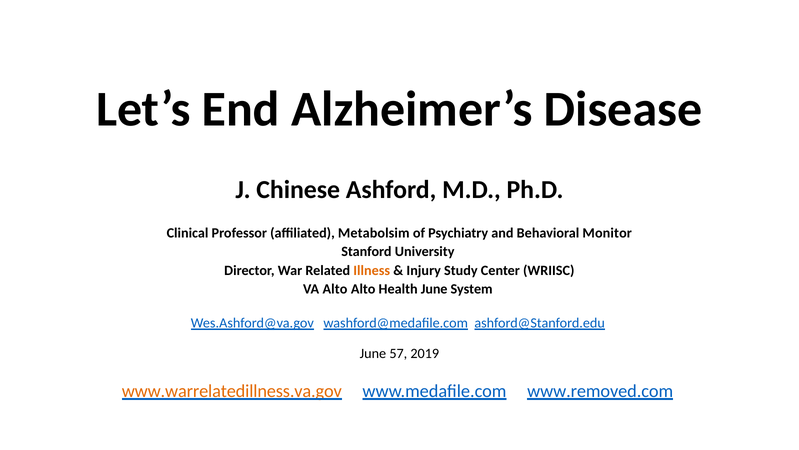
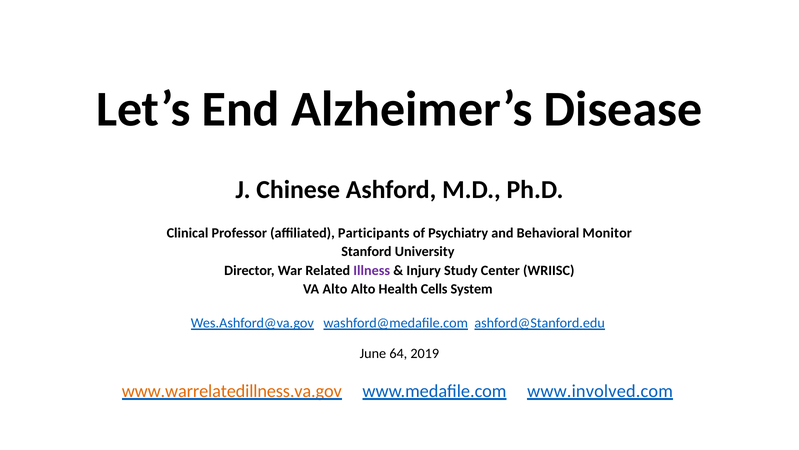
Metabolsim: Metabolsim -> Participants (374, 233)
Illness colour: orange -> purple (372, 270)
Health June: June -> Cells (434, 289)
57: 57 -> 64 (398, 353)
www.removed.com: www.removed.com -> www.involved.com (600, 391)
